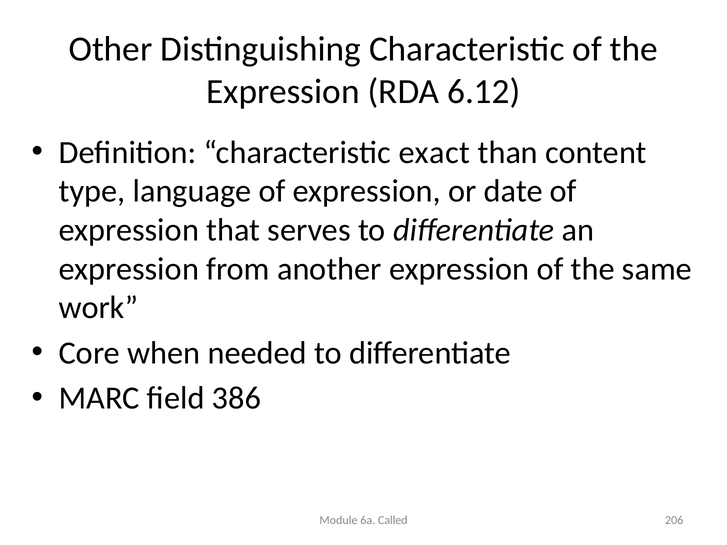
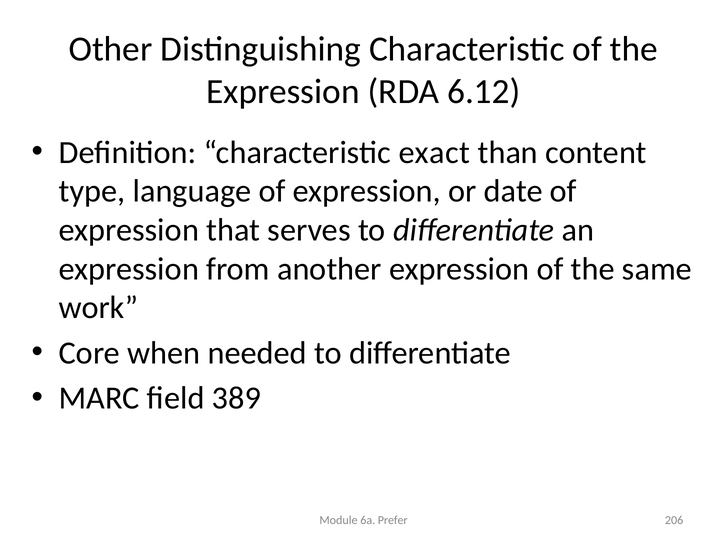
386: 386 -> 389 (236, 398)
Called: Called -> Prefer (393, 521)
